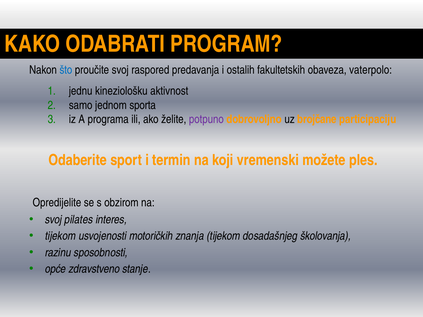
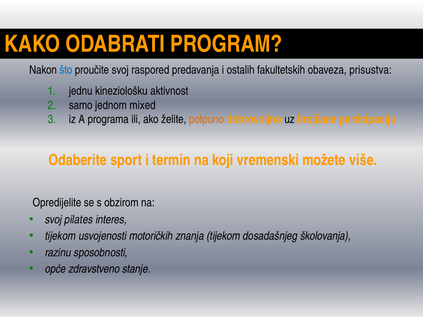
vaterpolo: vaterpolo -> prisustva (371, 70)
sporta: sporta -> mixed (143, 105)
potpuno colour: purple -> orange (206, 119)
ples: ples -> više (363, 160)
